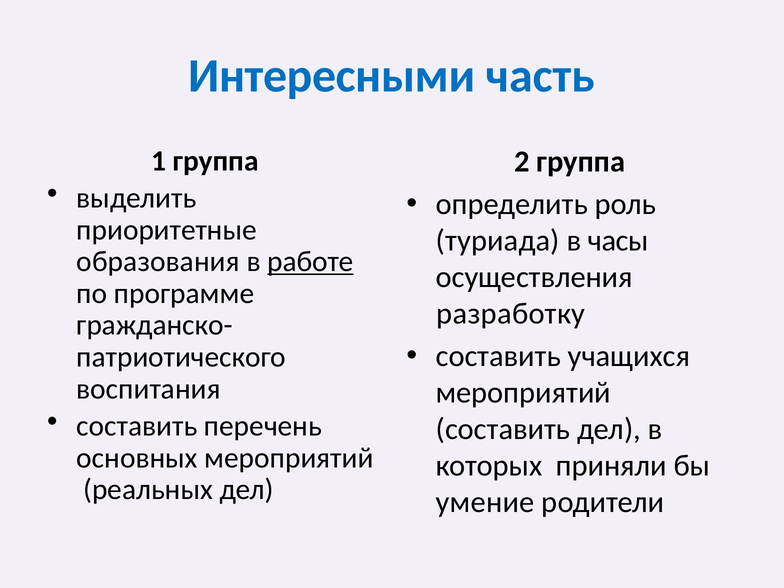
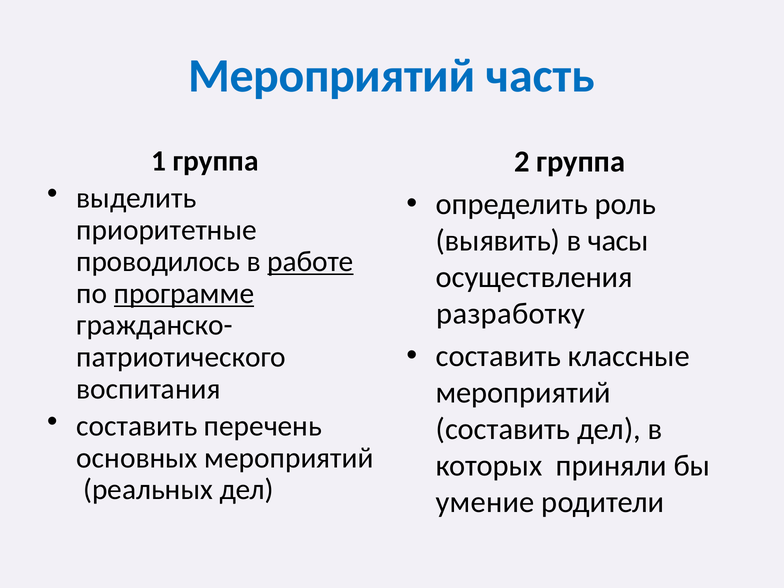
Интересными: Интересными -> Мероприятий (332, 76)
туриада: туриада -> выявить (498, 241)
образования: образования -> проводилось (158, 262)
программе underline: none -> present (184, 293)
учащихся: учащихся -> классные (629, 356)
